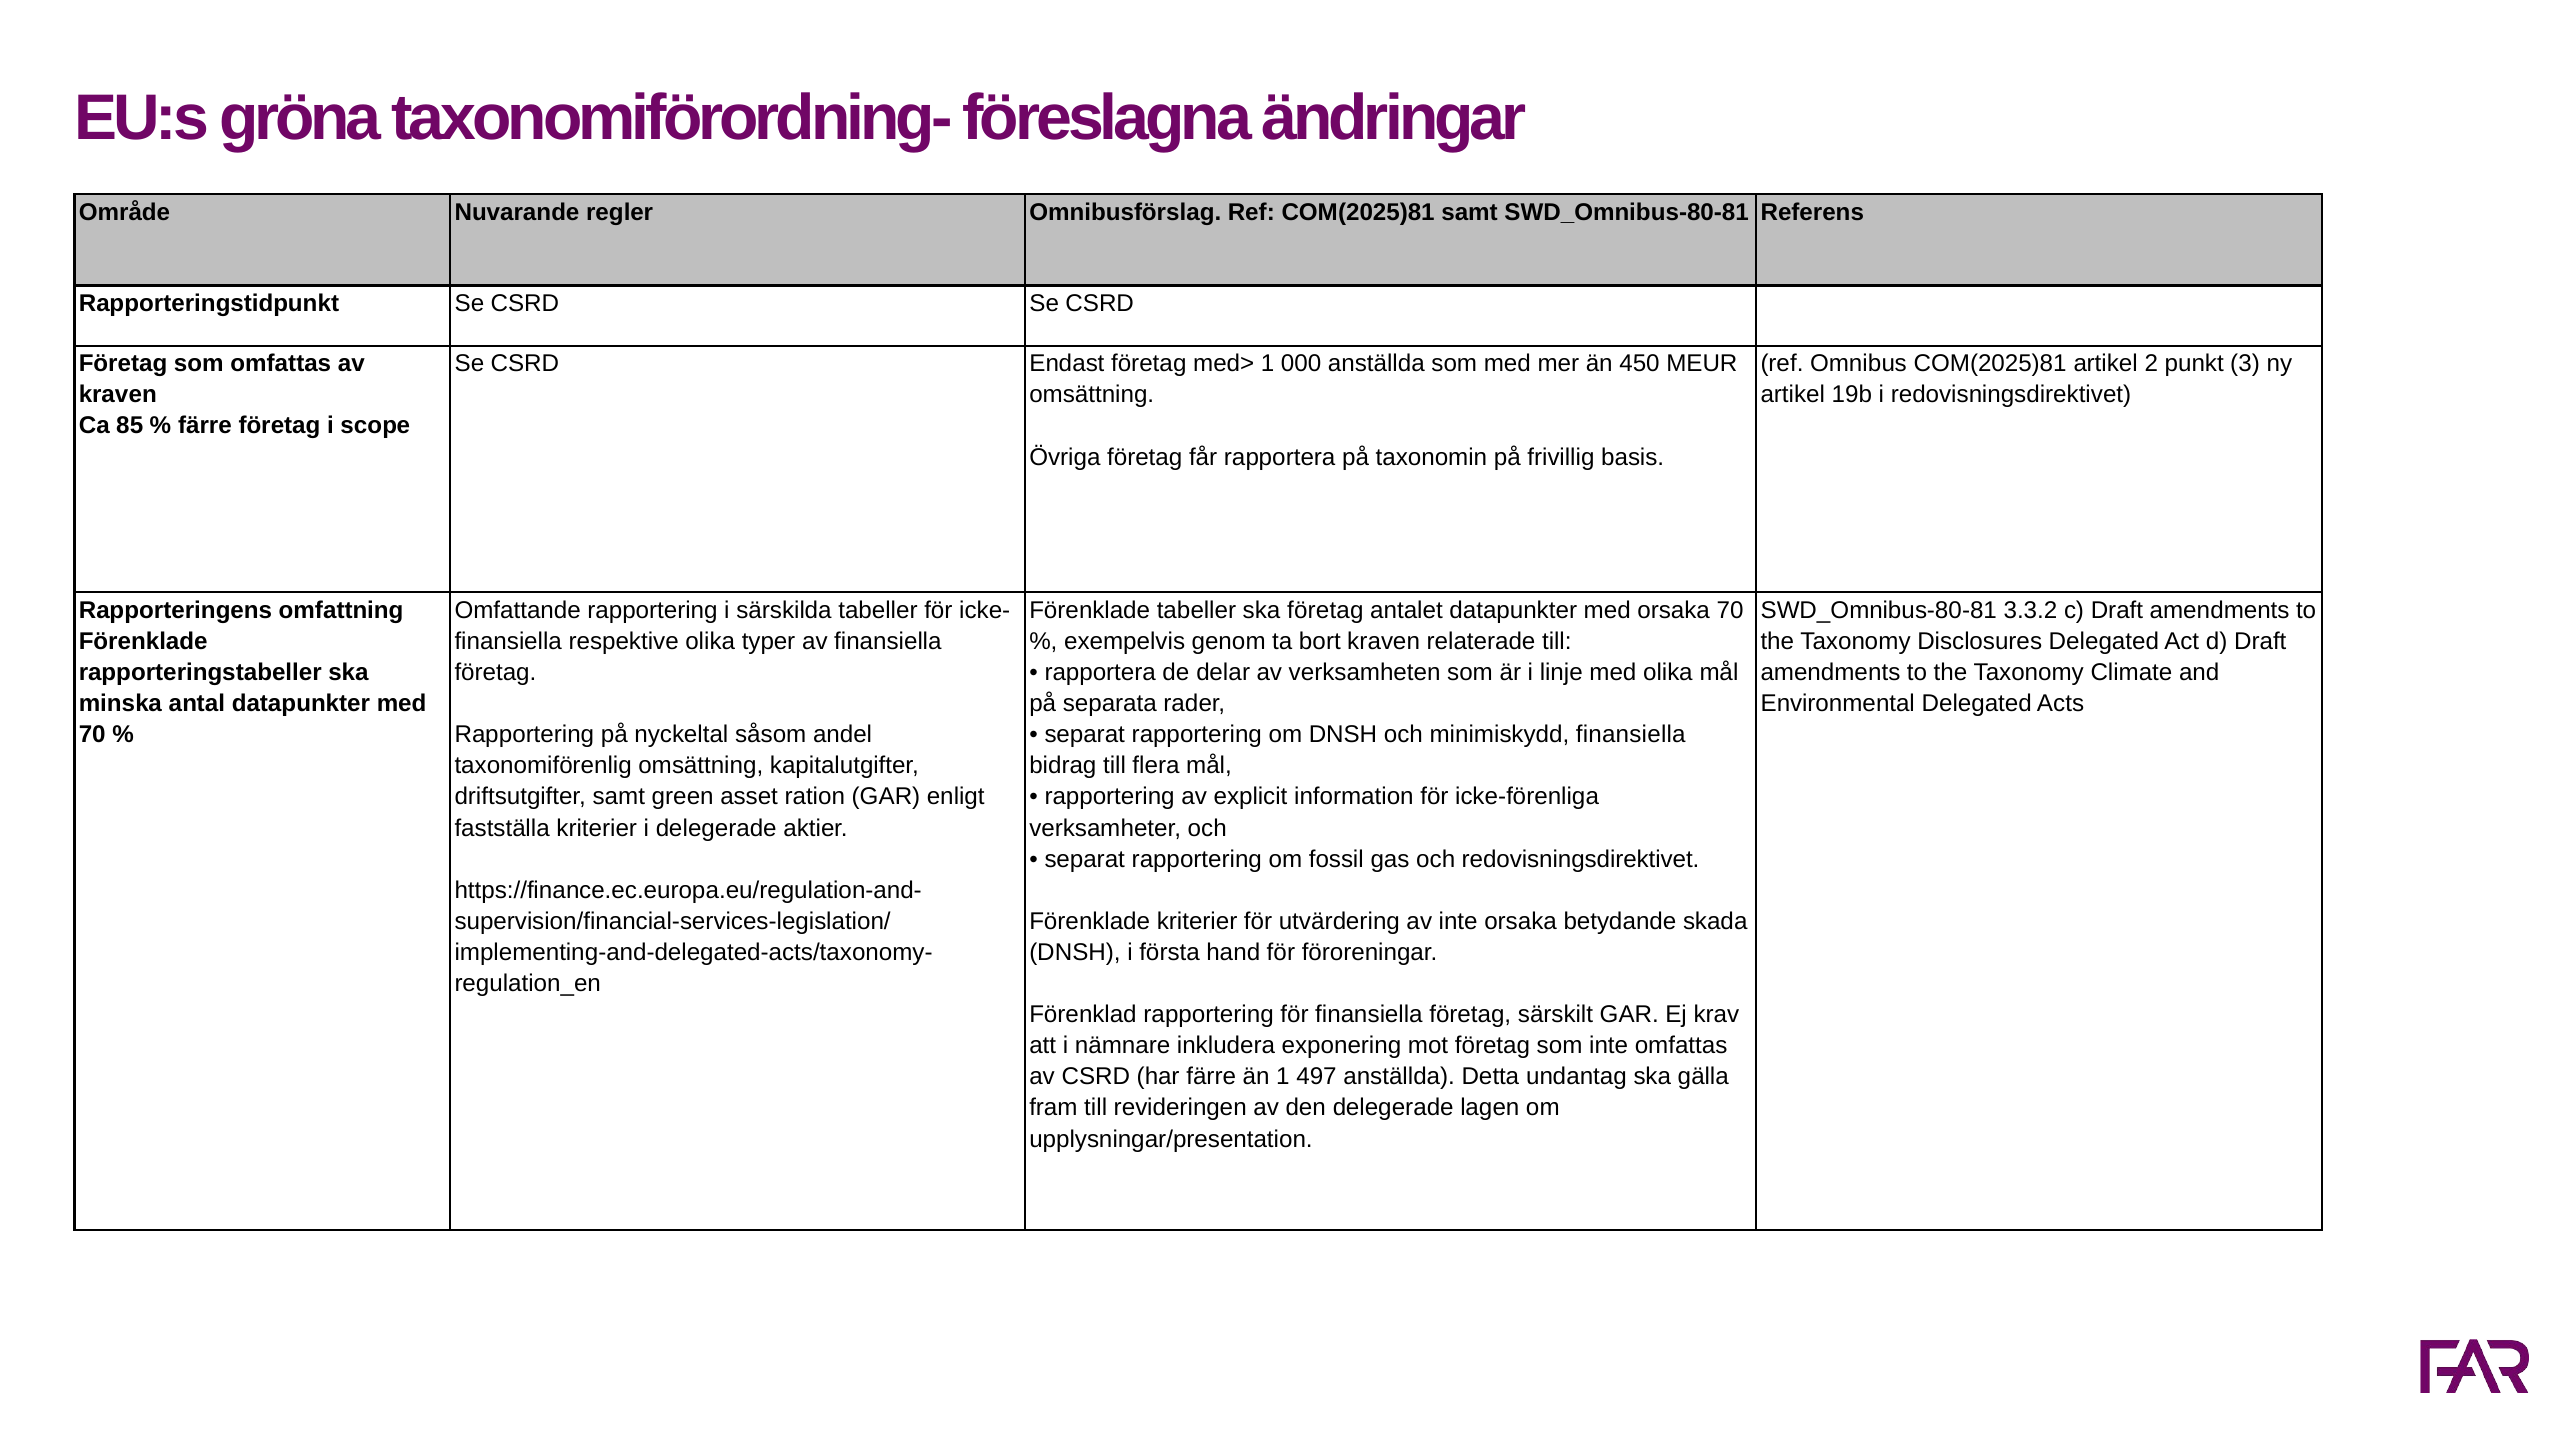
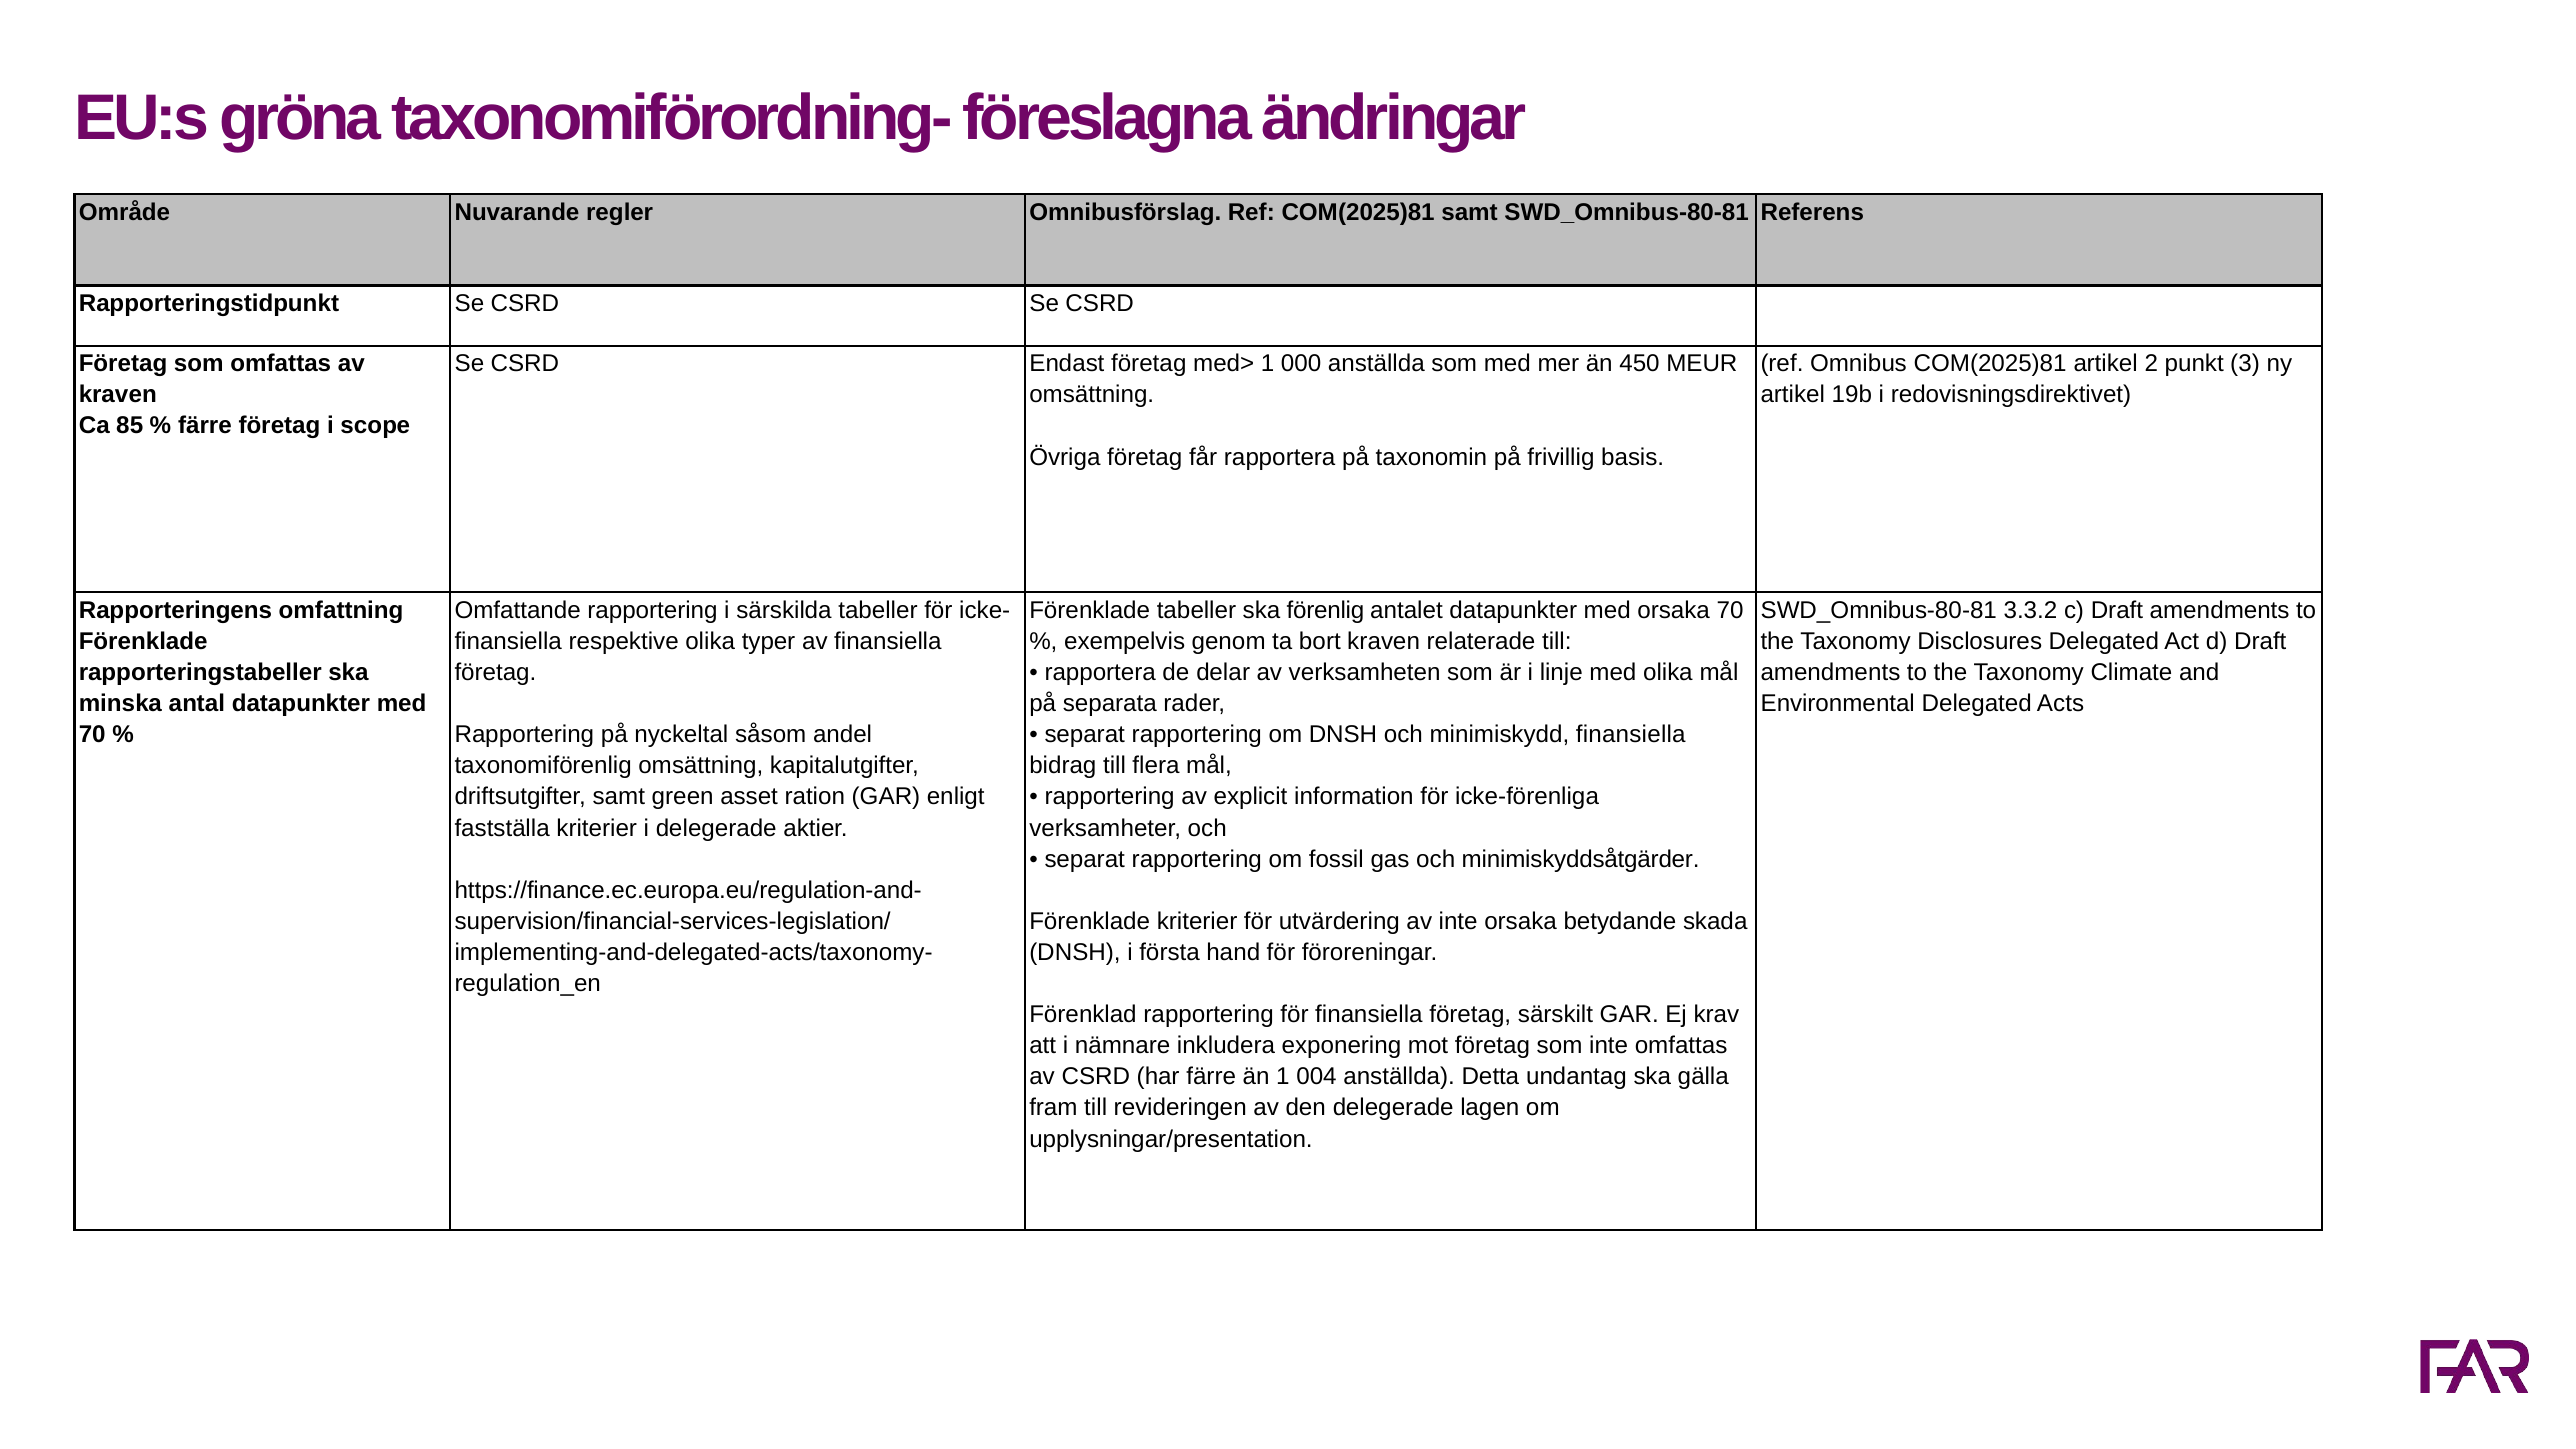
ska företag: företag -> förenlig (1326, 610)
och redovisningsdirektivet: redovisningsdirektivet -> minimiskyddsåtgärder (1581, 859)
497: 497 -> 004 (1316, 1077)
